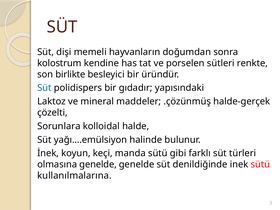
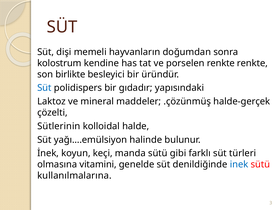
porselen sütleri: sütleri -> renkte (221, 63)
Sorunlara: Sorunlara -> Sütlerinin (59, 126)
olmasına genelde: genelde -> vitamini (98, 164)
inek colour: black -> blue (239, 164)
